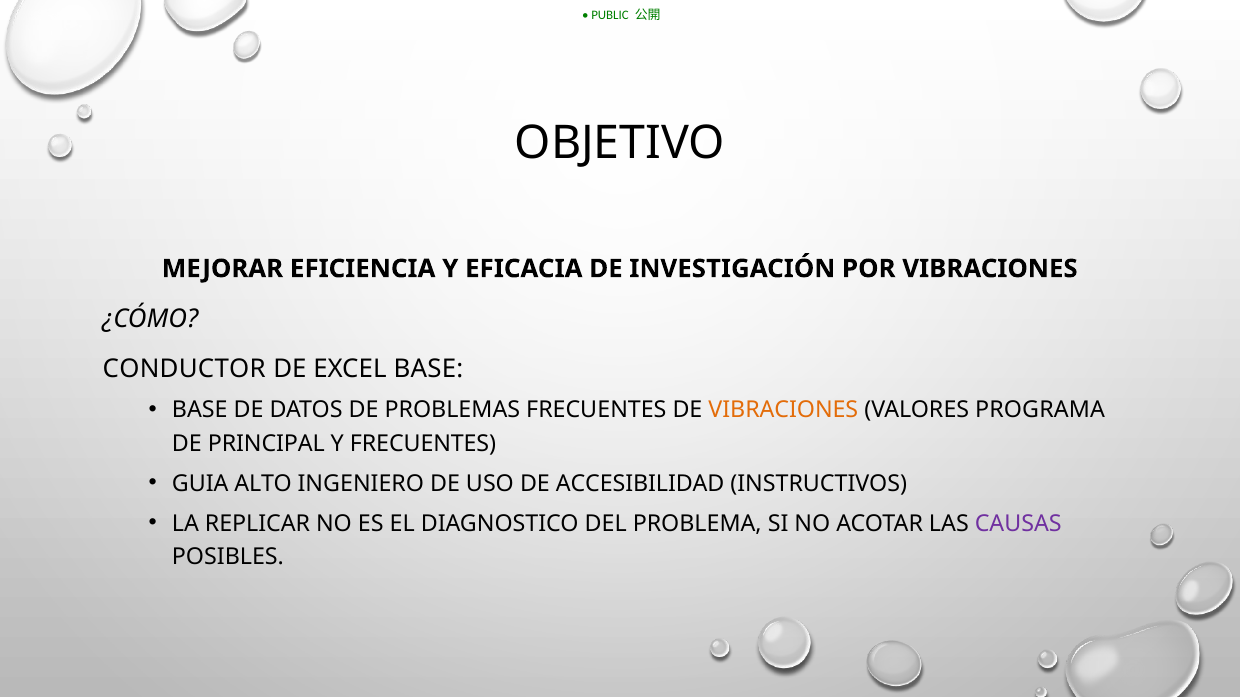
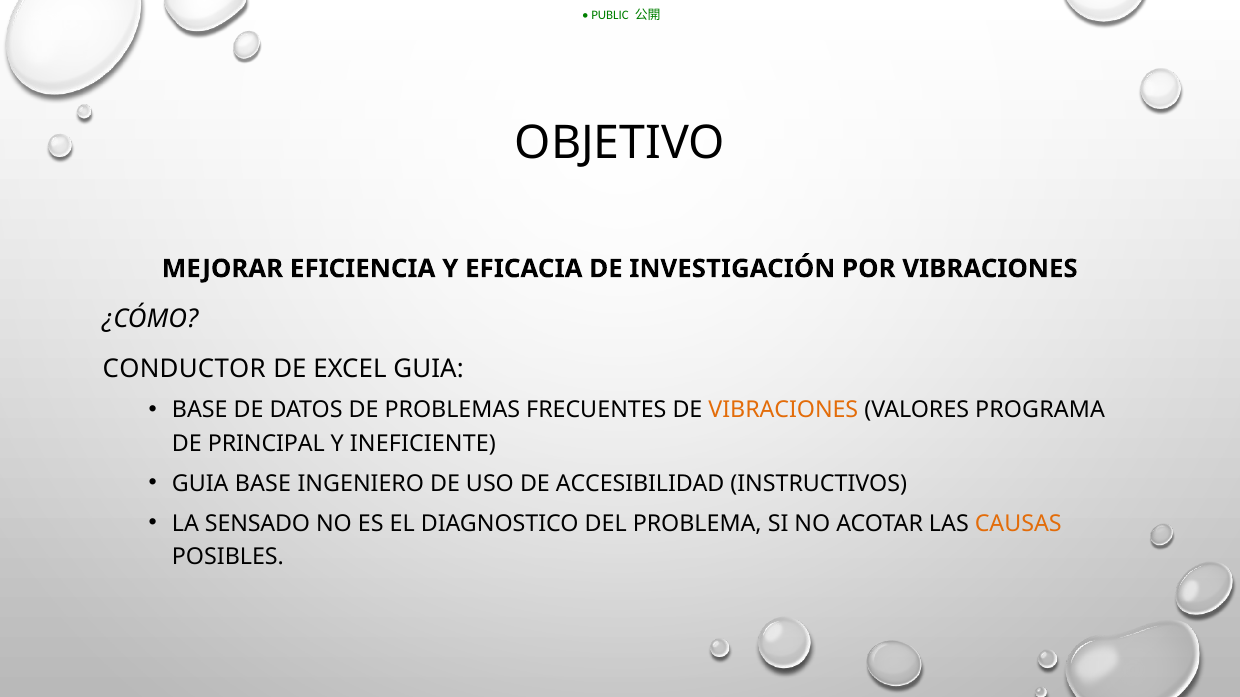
EXCEL BASE: BASE -> GUIA (429, 369)
Y FRECUENTES: FRECUENTES -> INEFICIENTE (423, 444)
GUIA ALTO: ALTO -> BASE (263, 484)
REPLICAR: REPLICAR -> SENSADO (258, 524)
CAUSAS colour: purple -> orange (1018, 524)
